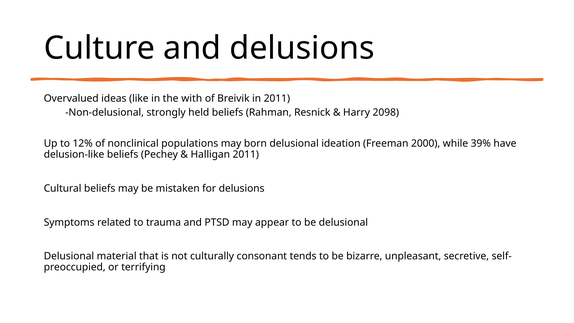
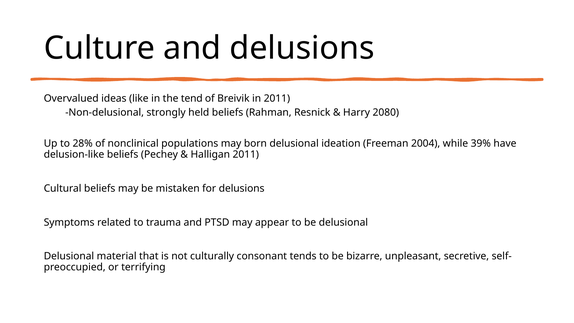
with: with -> tend (192, 98)
2098: 2098 -> 2080 (386, 112)
12%: 12% -> 28% (83, 143)
2000: 2000 -> 2004 (426, 143)
